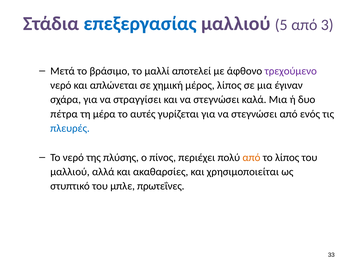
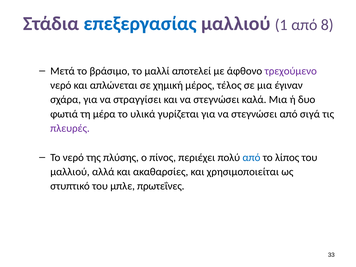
5: 5 -> 1 (281, 25)
3: 3 -> 8 (327, 25)
μέρος λίπος: λίπος -> τέλος (229, 85)
πέτρα: πέτρα -> φωτιά (64, 114)
αυτές: αυτές -> υλικά (143, 114)
ενός: ενός -> σιγά (310, 114)
πλευρές colour: blue -> purple (70, 128)
από colour: orange -> blue (251, 157)
